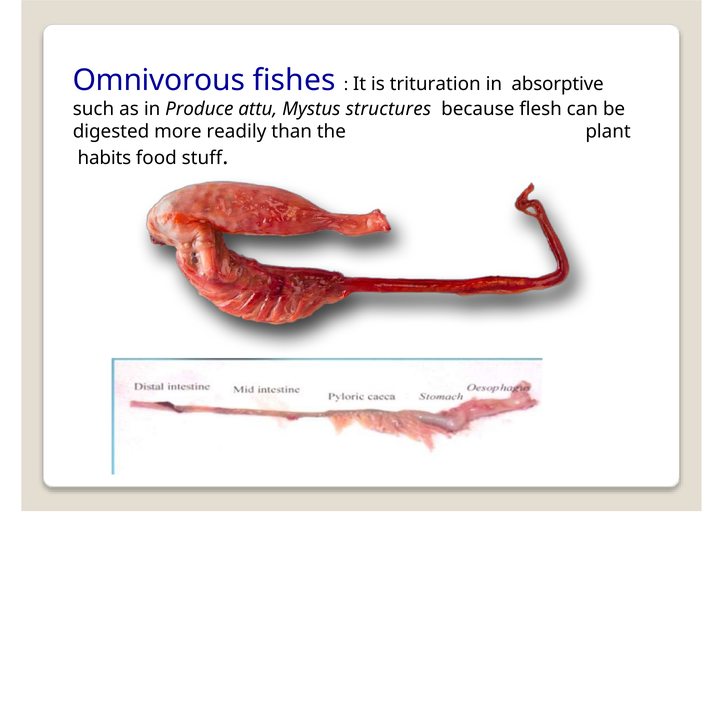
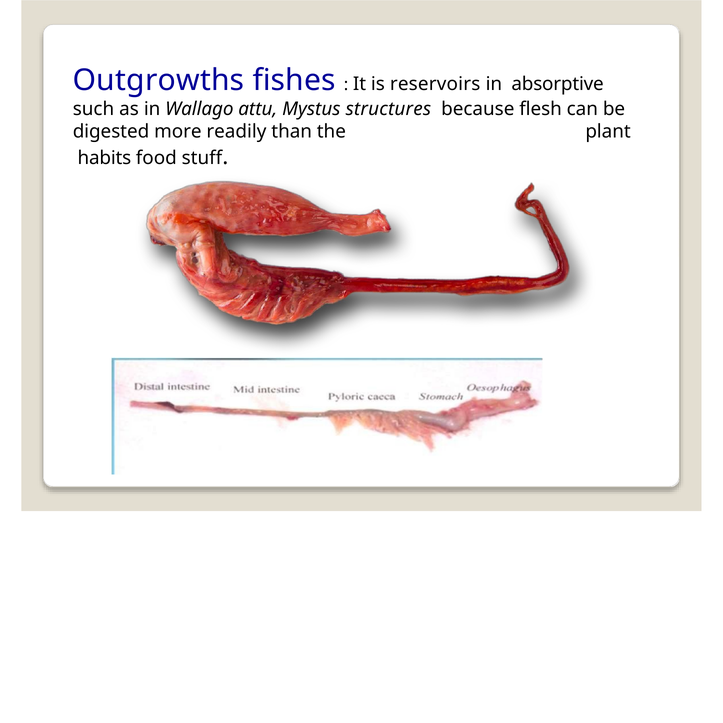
Omnivorous: Omnivorous -> Outgrowths (159, 80)
trituration: trituration -> reservoirs (435, 84)
Produce: Produce -> Wallago (199, 109)
